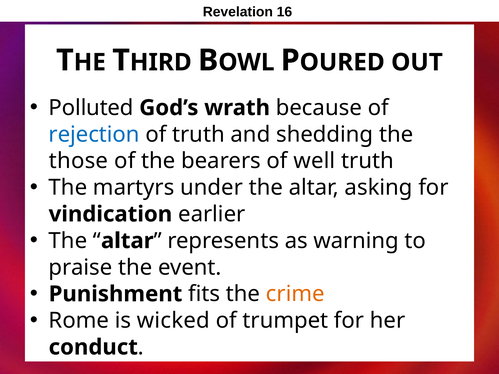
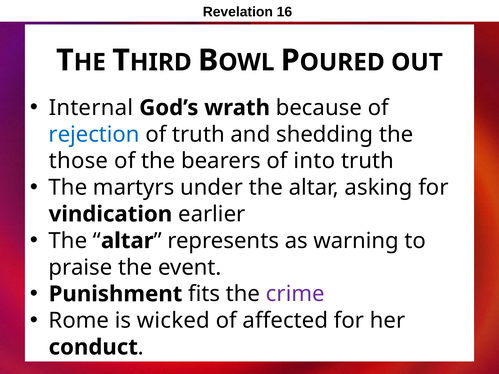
Polluted: Polluted -> Internal (91, 108)
well: well -> into (314, 161)
crime colour: orange -> purple (295, 294)
trumpet: trumpet -> affected (285, 321)
